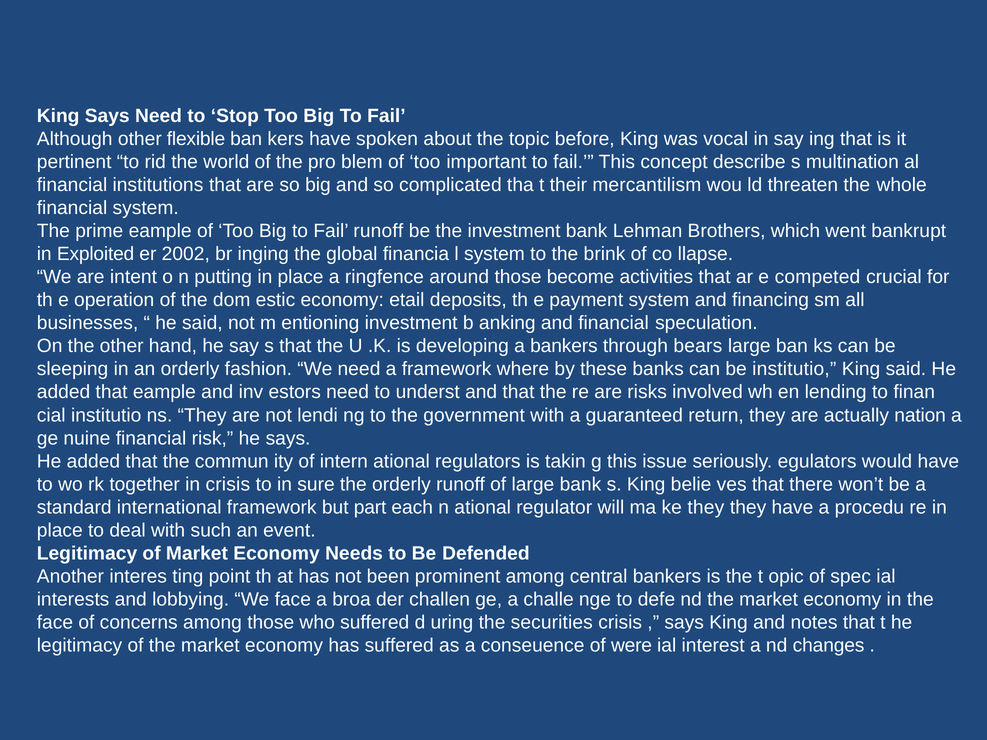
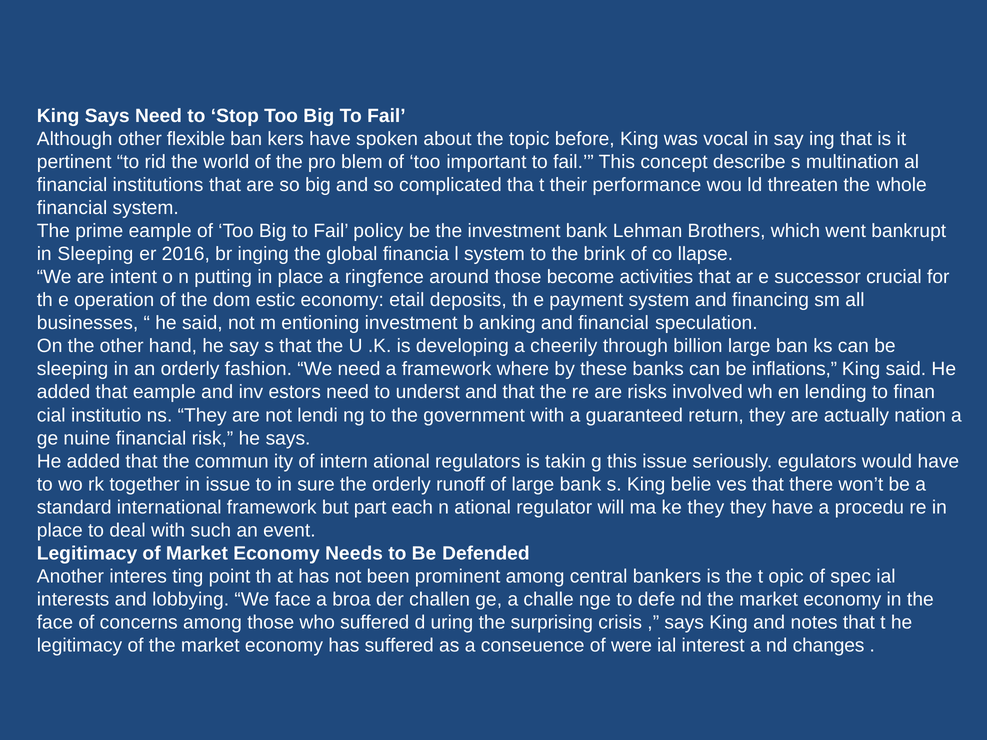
mercantilism: mercantilism -> performance (647, 185)
Fail runoff: runoff -> policy (378, 231)
in Exploited: Exploited -> Sleeping (95, 254)
2002: 2002 -> 2016 (186, 254)
competed: competed -> successor (818, 277)
a bankers: bankers -> cheerily (564, 346)
bears: bears -> billion (698, 346)
be institutio: institutio -> inflations (794, 369)
in crisis: crisis -> issue (228, 484)
securities: securities -> surprising (552, 623)
